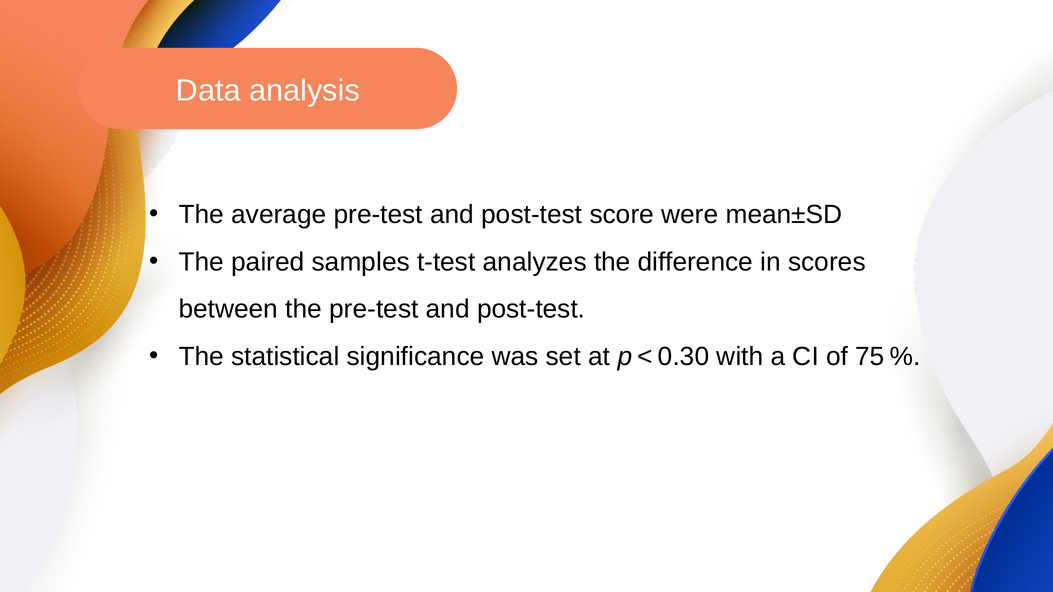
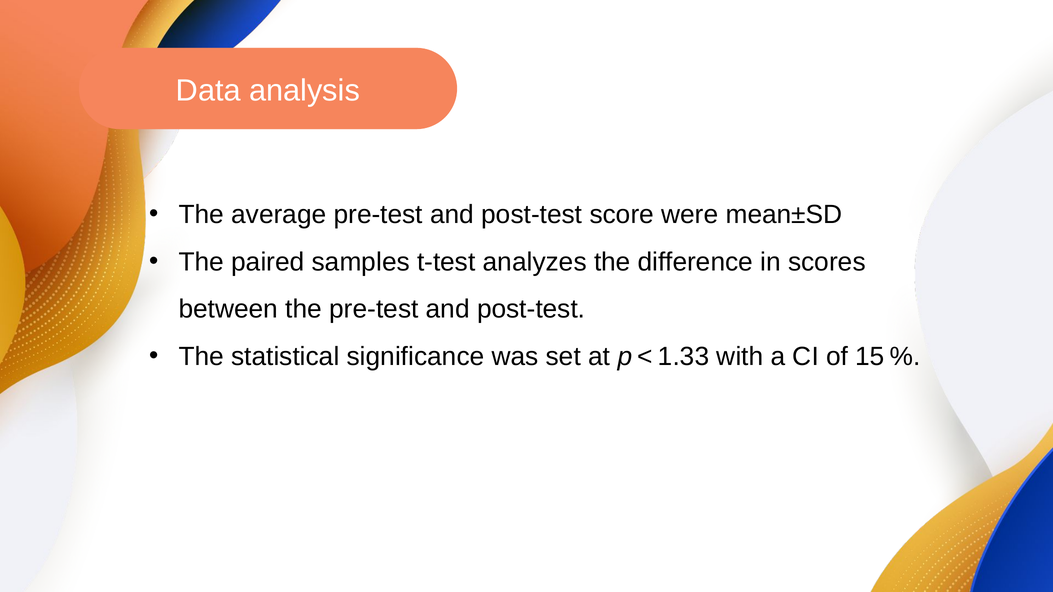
0.30: 0.30 -> 1.33 (684, 357)
75: 75 -> 15 (870, 357)
